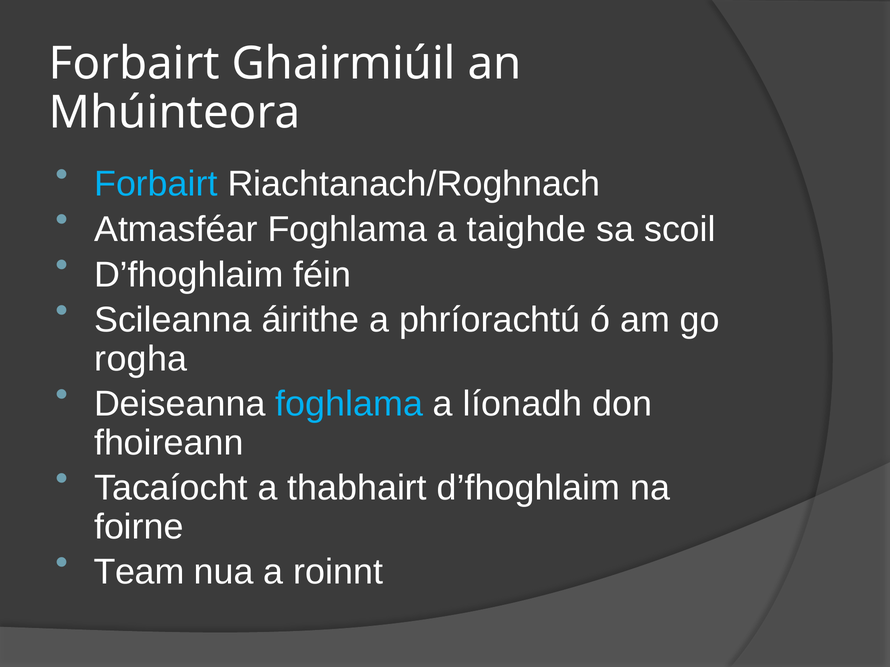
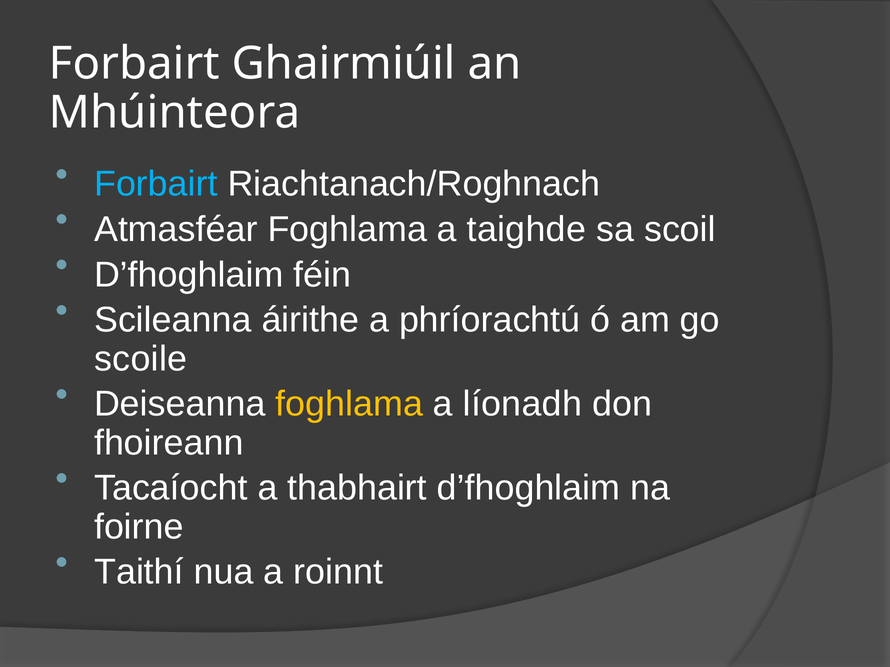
rogha: rogha -> scoile (141, 359)
foghlama colour: light blue -> yellow (349, 404)
Team: Team -> Taithí (139, 573)
